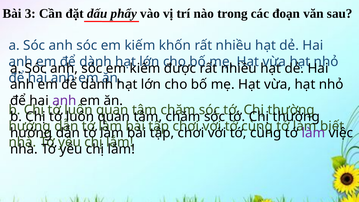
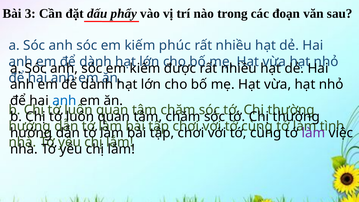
khốn: khốn -> phúc (175, 46)
anh colour: purple -> blue (64, 101)
biết: biết -> tình (332, 126)
